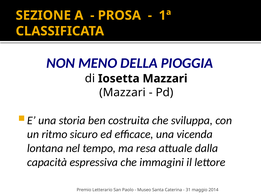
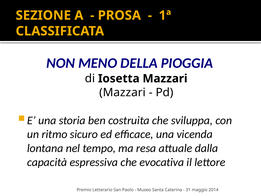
immagini: immagini -> evocativa (162, 162)
